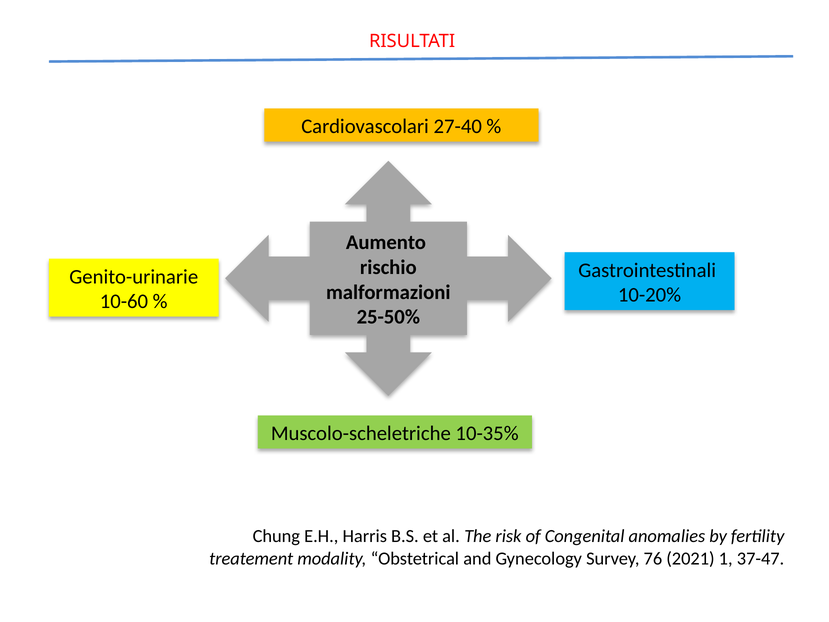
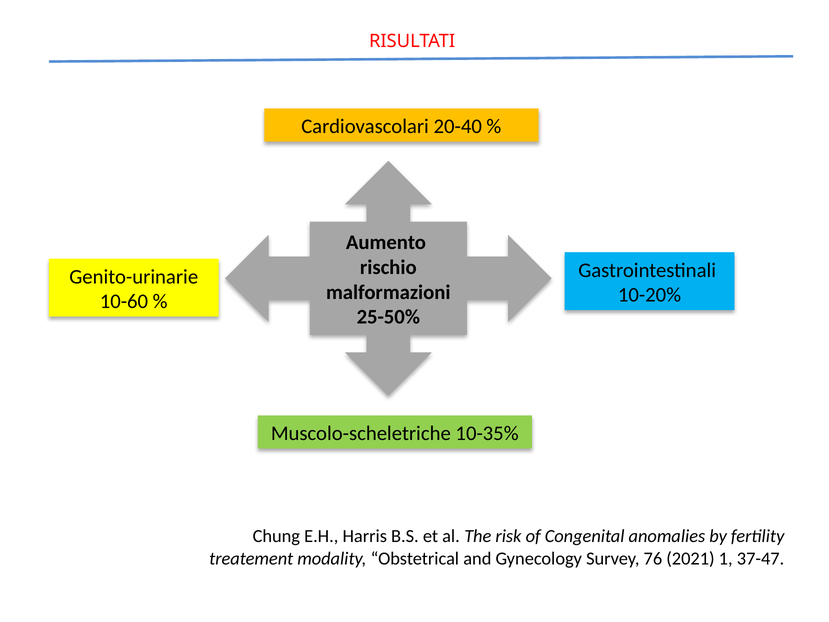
27-40: 27-40 -> 20-40 (458, 126)
